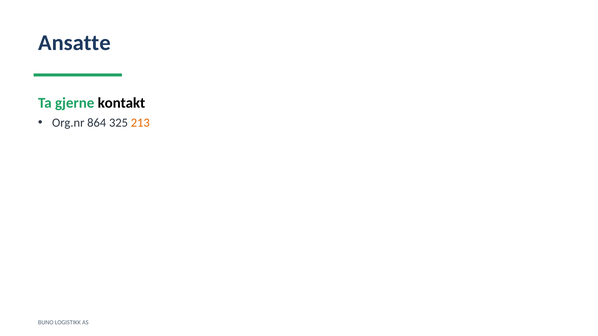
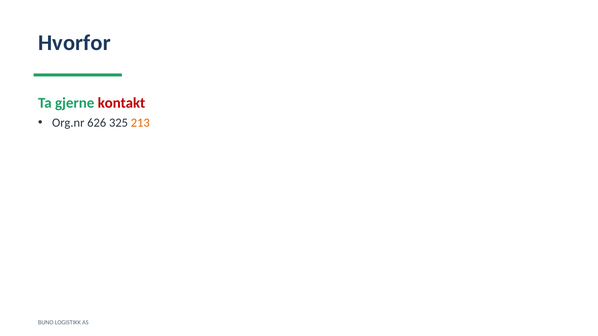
Ansatte: Ansatte -> Hvorfor (74, 43)
kontakt colour: black -> red (121, 103)
864: 864 -> 626 (97, 123)
